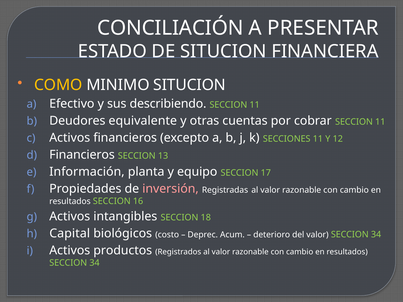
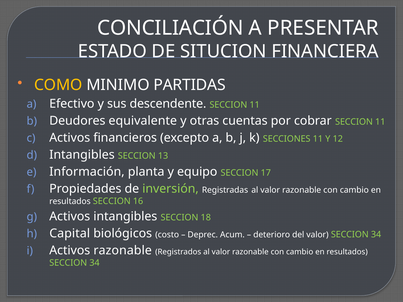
MINIMO SITUCION: SITUCION -> PARTIDAS (190, 85)
describiendo: describiendo -> descendente (168, 104)
Financieros: Financieros -> Intangibles (82, 155)
inversión colour: pink -> light green (170, 189)
Activos productos: productos -> razonable (123, 251)
